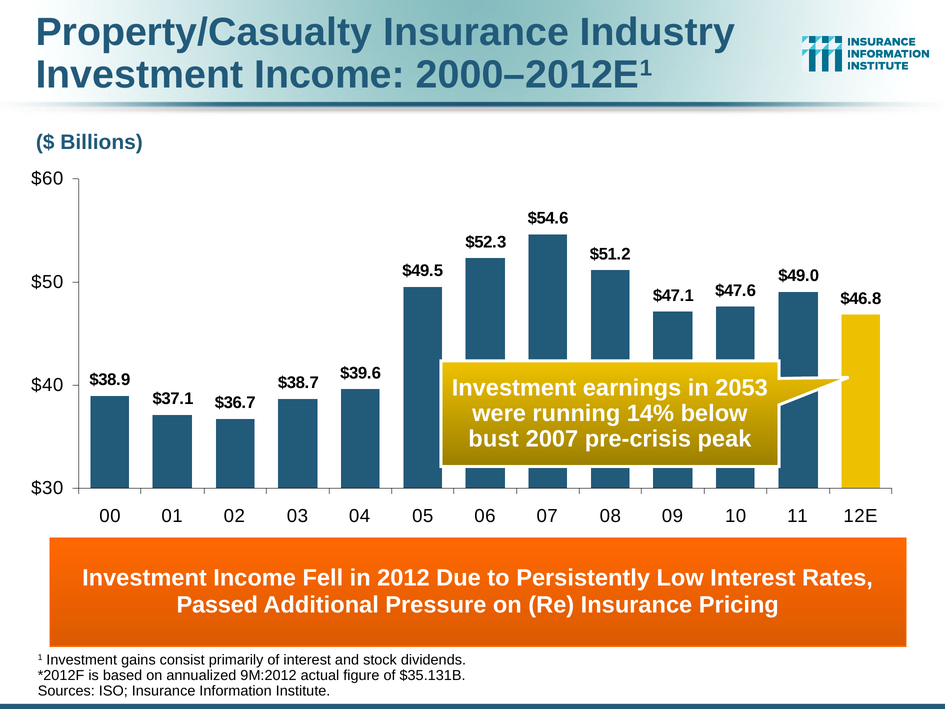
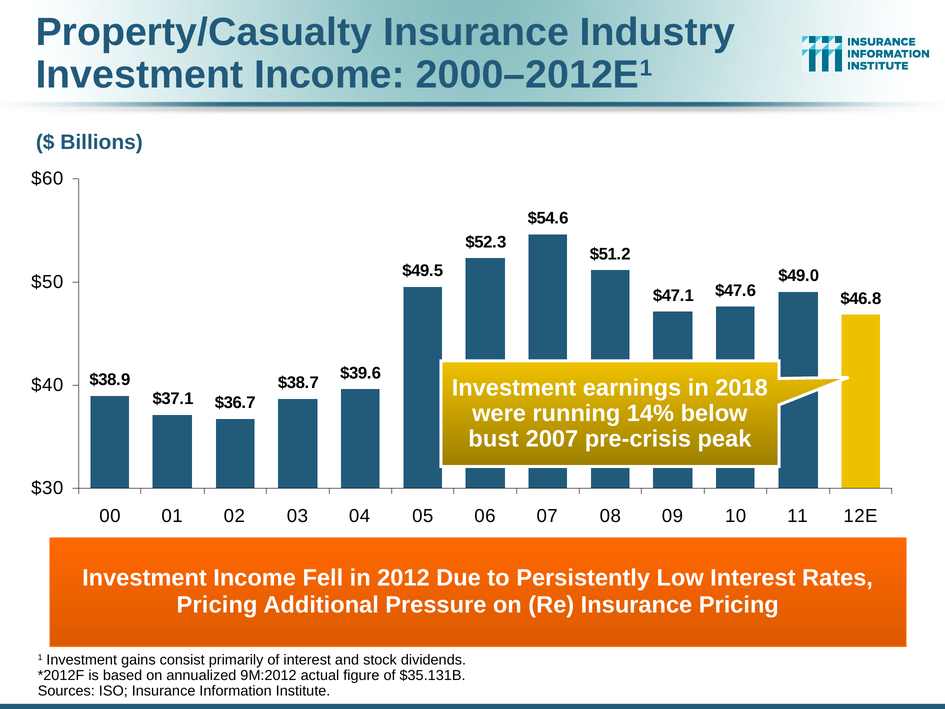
2053: 2053 -> 2018 (742, 388)
Passed: Passed -> Pricing (217, 605)
